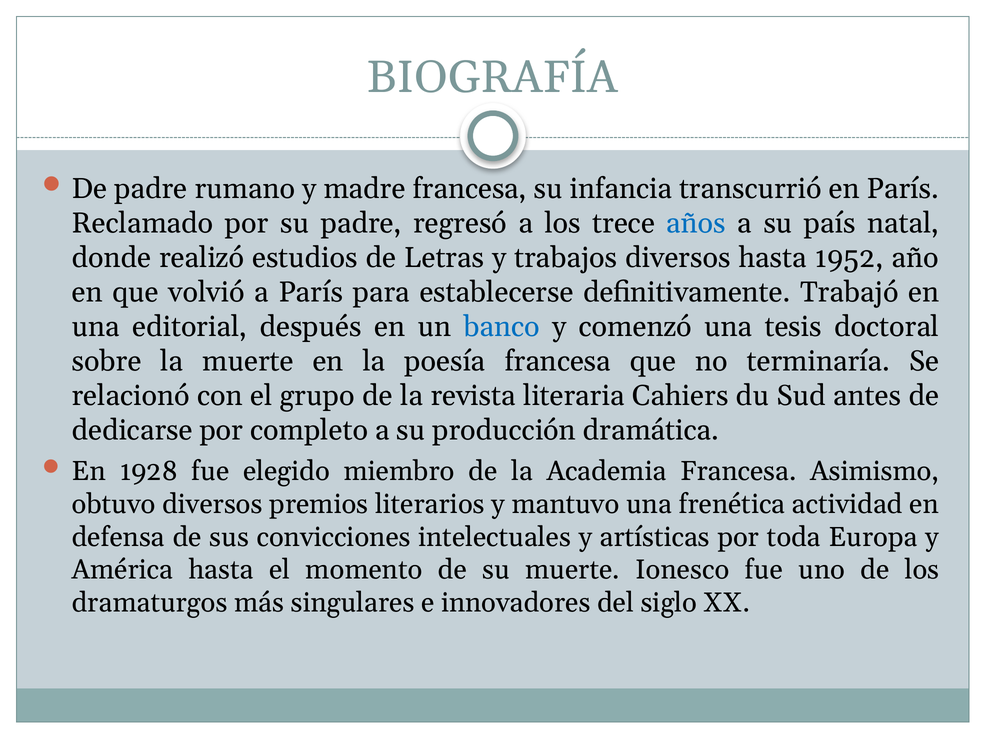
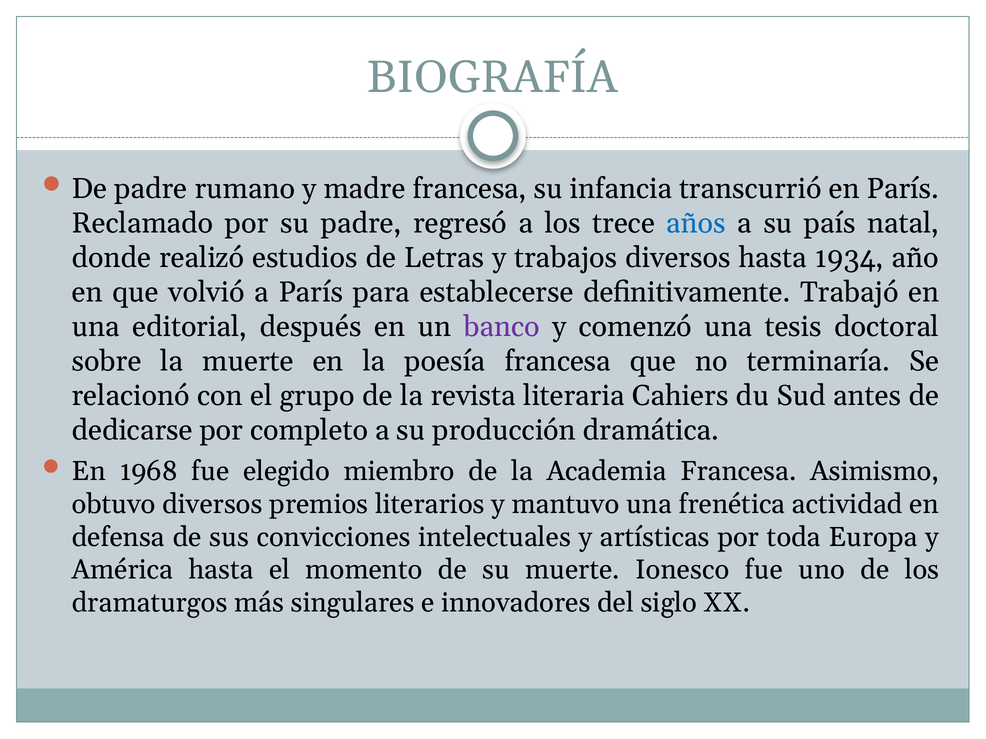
1952: 1952 -> 1934 (849, 258)
banco colour: blue -> purple (502, 327)
1928: 1928 -> 1968 (149, 472)
